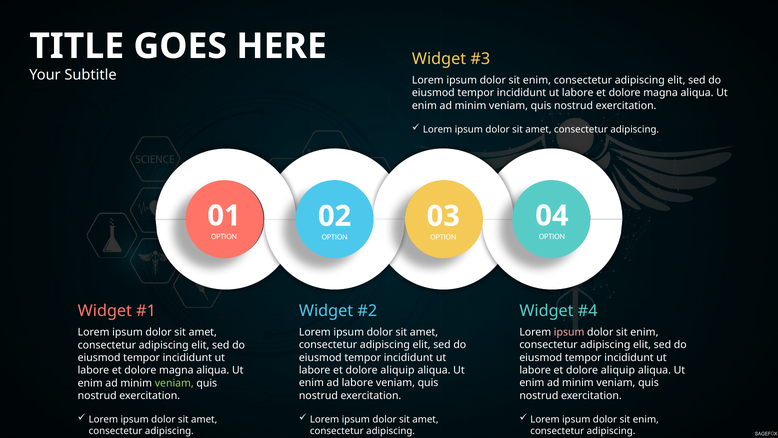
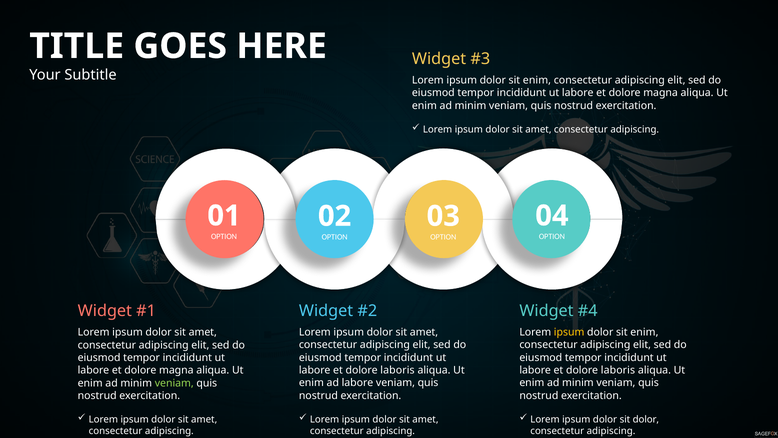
ipsum colour: pink -> yellow (569, 332)
aliquip: aliquip -> laboris (398, 370)
aliquip: aliquip -> laboris (618, 370)
enim: enim -> dolor (646, 419)
